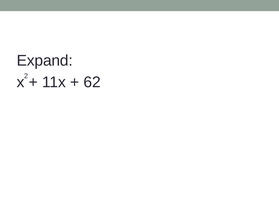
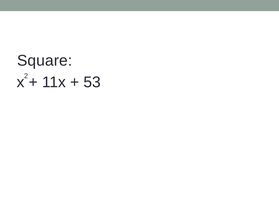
Expand: Expand -> Square (45, 61)
62: 62 -> 53 (92, 82)
